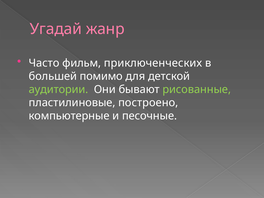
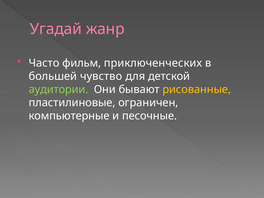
помимо: помимо -> чувство (101, 76)
рисованные colour: light green -> yellow (197, 89)
построено: построено -> ограничен (148, 103)
